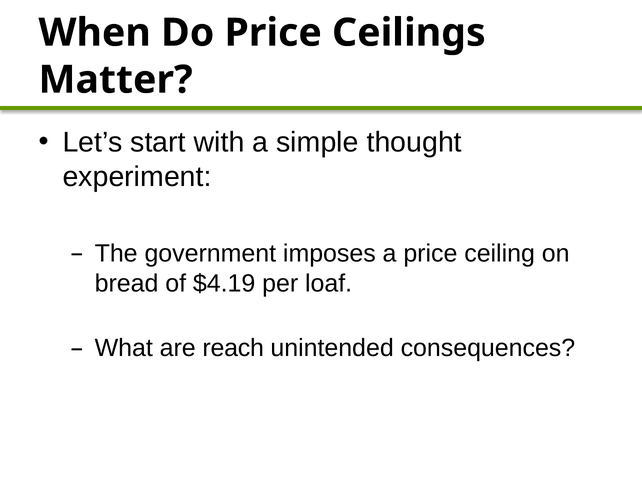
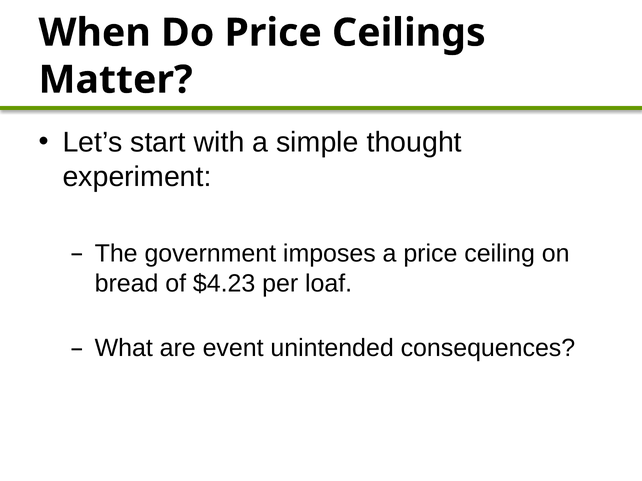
$4.19: $4.19 -> $4.23 (224, 284)
reach: reach -> event (233, 349)
